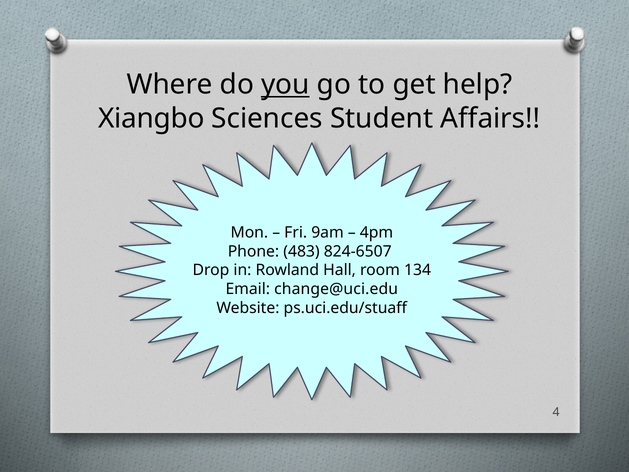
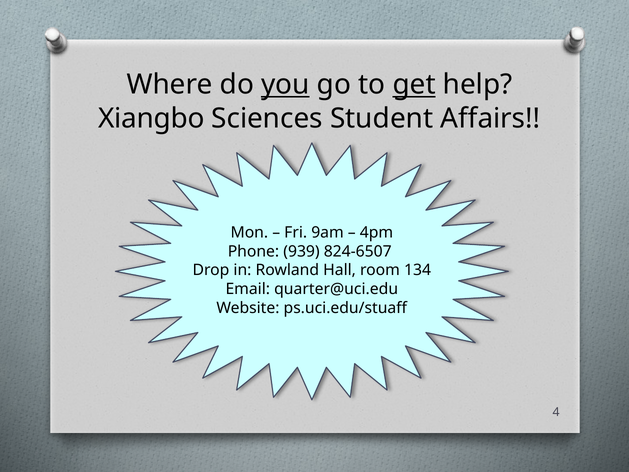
get underline: none -> present (414, 85)
483: 483 -> 939 (302, 251)
change@uci.edu: change@uci.edu -> quarter@uci.edu (336, 289)
